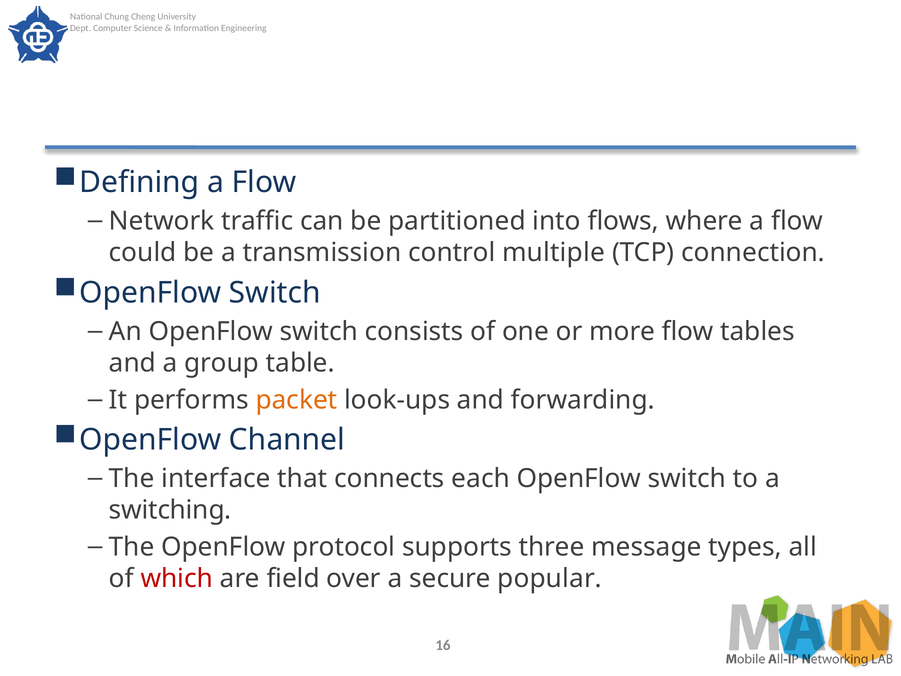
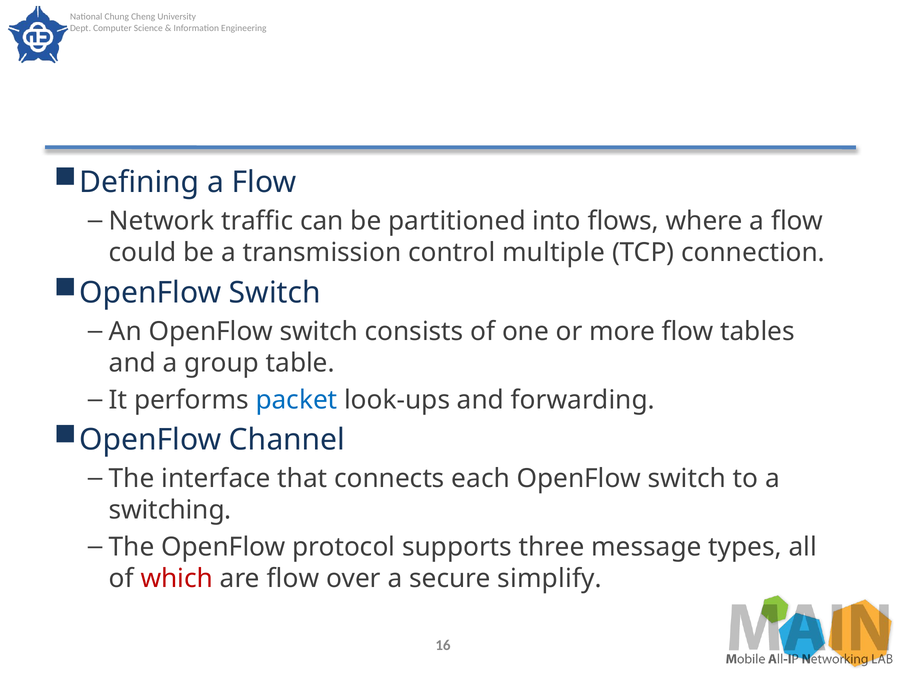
packet colour: orange -> blue (296, 400)
are field: field -> flow (293, 578)
popular: popular -> simplify (550, 578)
